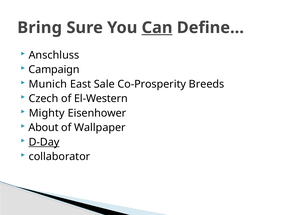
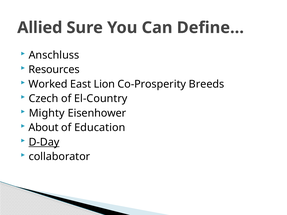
Bring: Bring -> Allied (40, 28)
Can underline: present -> none (157, 28)
Campaign: Campaign -> Resources (54, 70)
Munich: Munich -> Worked (48, 84)
Sale: Sale -> Lion (104, 84)
El-Western: El-Western -> El-Country (101, 99)
Wallpaper: Wallpaper -> Education (100, 128)
